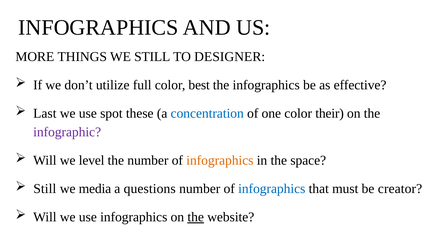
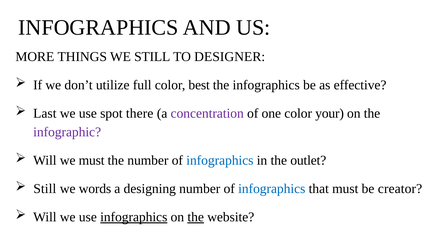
these: these -> there (140, 113)
concentration colour: blue -> purple (207, 113)
their: their -> your (330, 113)
we level: level -> must (92, 160)
infographics colour: orange -> blue (220, 160)
space: space -> outlet (308, 160)
media: media -> words (95, 189)
questions: questions -> designing (150, 189)
infographics underline: none -> present (134, 217)
